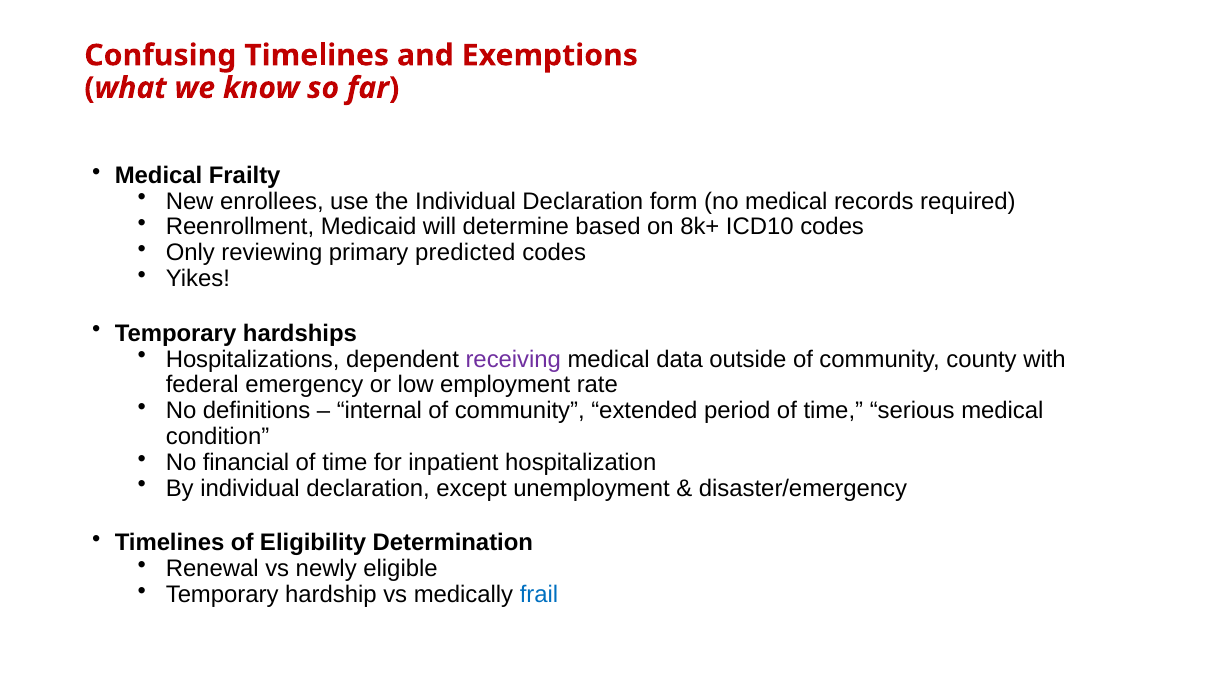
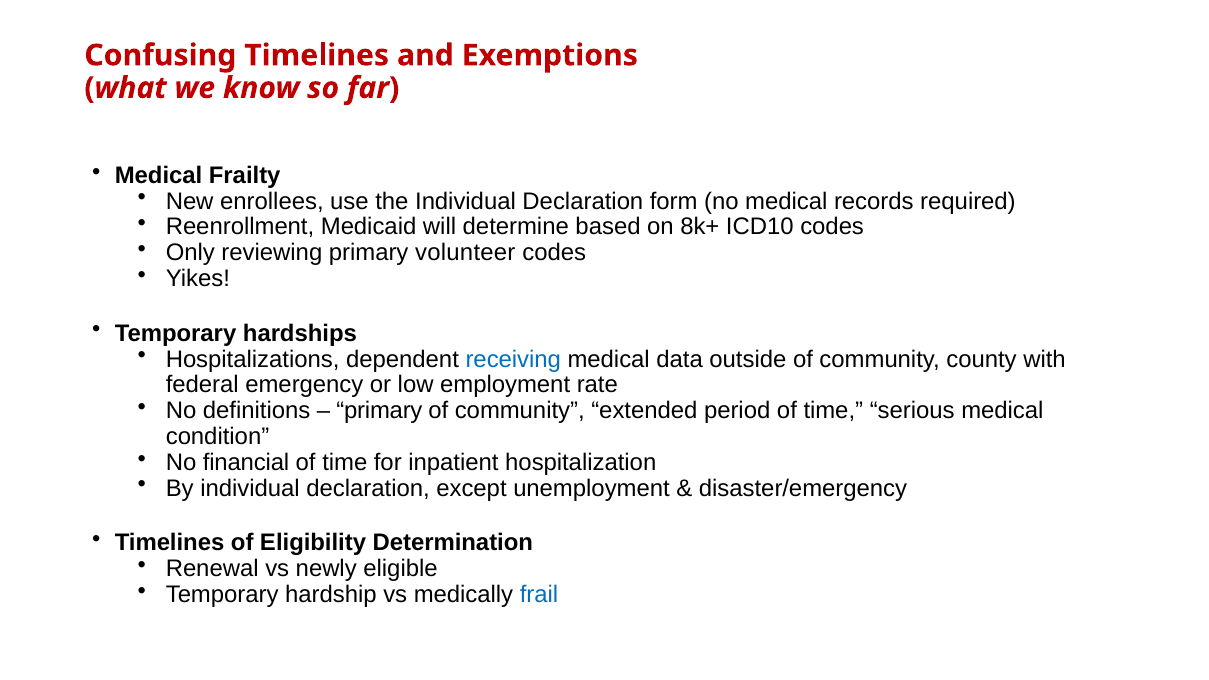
predicted: predicted -> volunteer (465, 253)
receiving colour: purple -> blue (513, 359)
internal: internal -> primary (379, 411)
